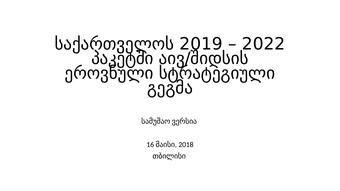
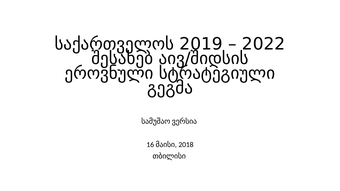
პაკეტში: პაკეტში -> შესახებ (122, 59)
